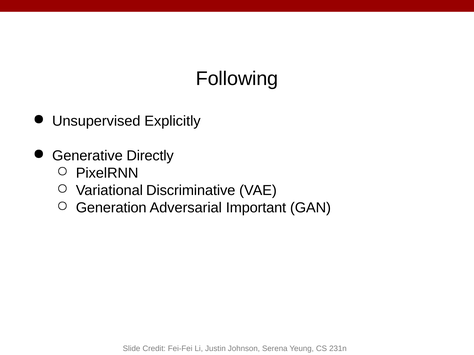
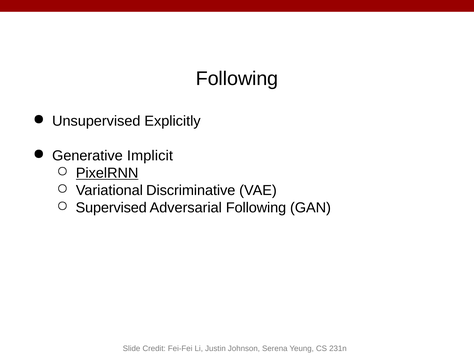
Directly: Directly -> Implicit (150, 156)
PixelRNN underline: none -> present (107, 173)
Generation: Generation -> Supervised (111, 208)
Adversarial Important: Important -> Following (256, 208)
